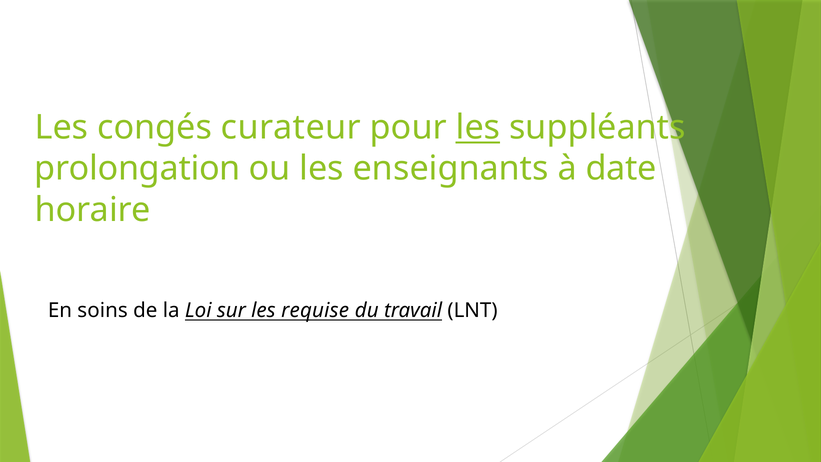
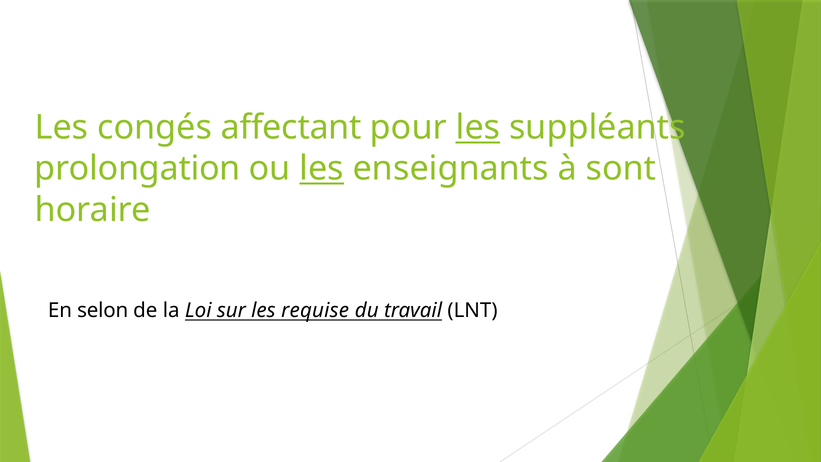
curateur: curateur -> affectant (291, 128)
les underline: none -> present (322, 169)
date: date -> sont (621, 169)
soins: soins -> selon (103, 310)
